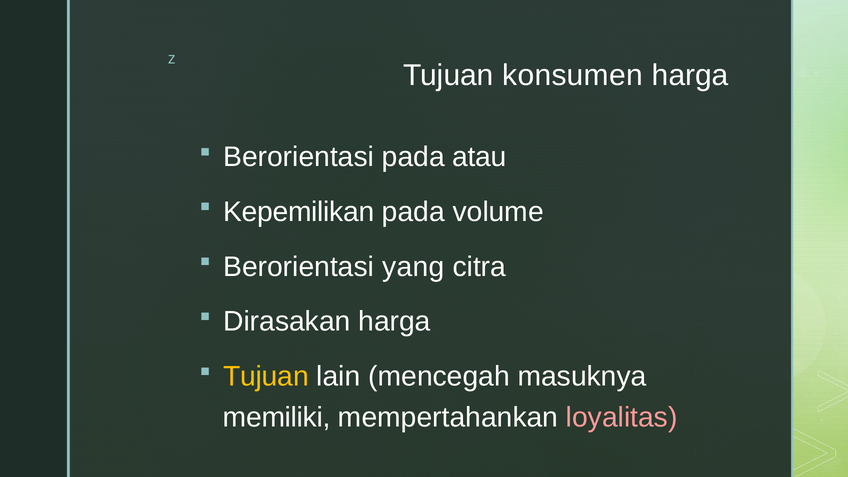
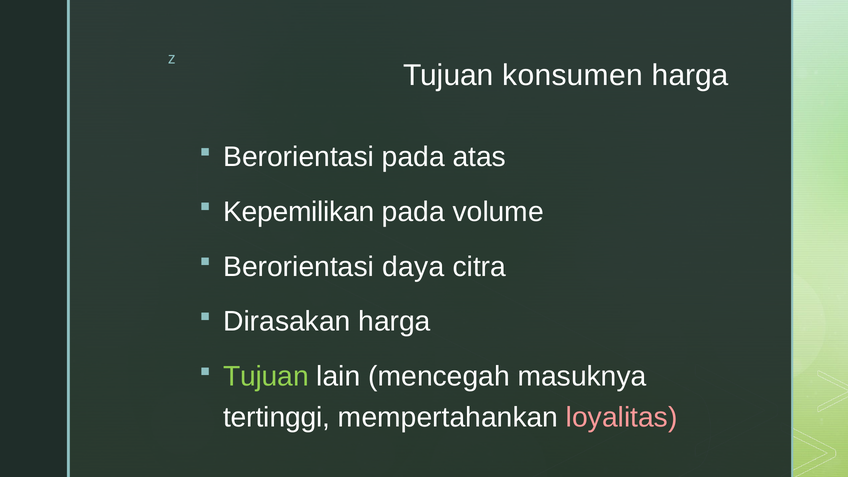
atau: atau -> atas (479, 157)
yang: yang -> daya (413, 267)
Tujuan colour: yellow -> light green (266, 376)
memiliki: memiliki -> tertinggi (277, 417)
